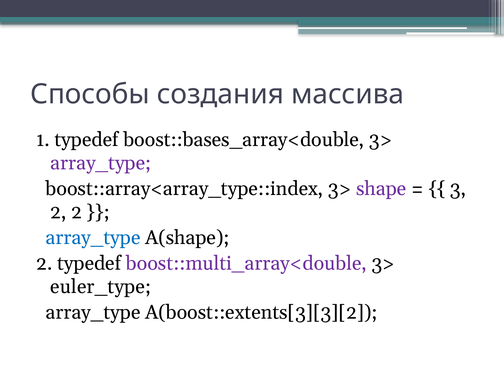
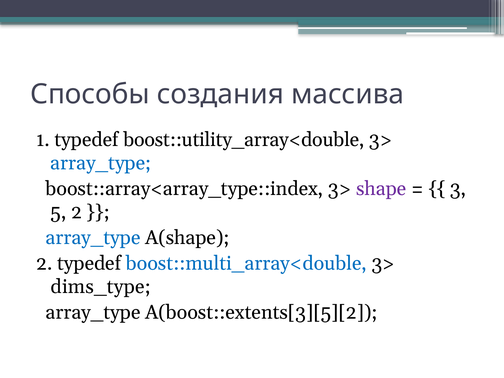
boost::bases_array<double: boost::bases_array<double -> boost::utility_array<double (244, 140)
array_type colour: purple -> blue (101, 163)
2: 2 -> 5 (58, 212)
boost::multi_array<double colour: purple -> blue (246, 263)
euler_type: euler_type -> dims_type (101, 287)
A(boost::extents[3][3][2: A(boost::extents[3][3][2 -> A(boost::extents[3][5][2 (262, 312)
